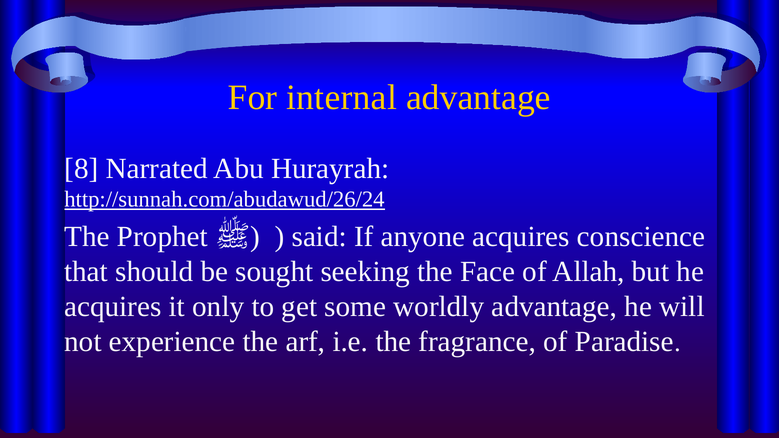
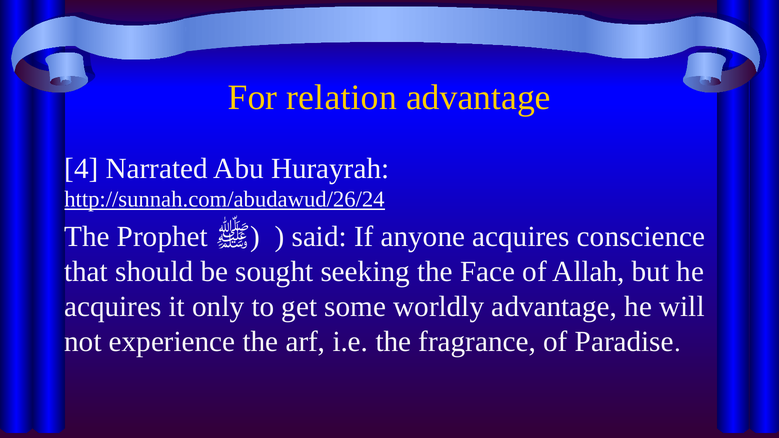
internal: internal -> relation (342, 97)
8: 8 -> 4 (81, 169)
